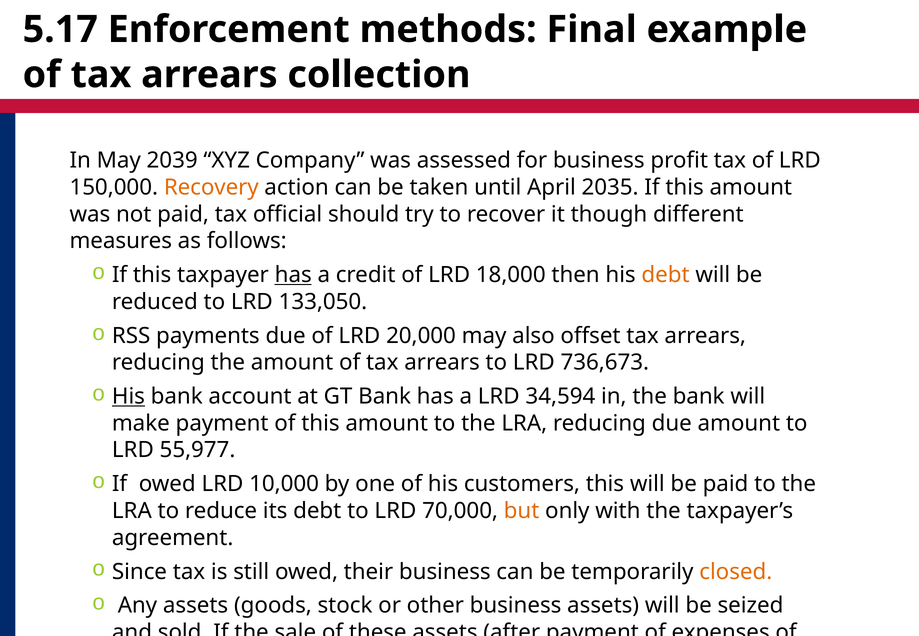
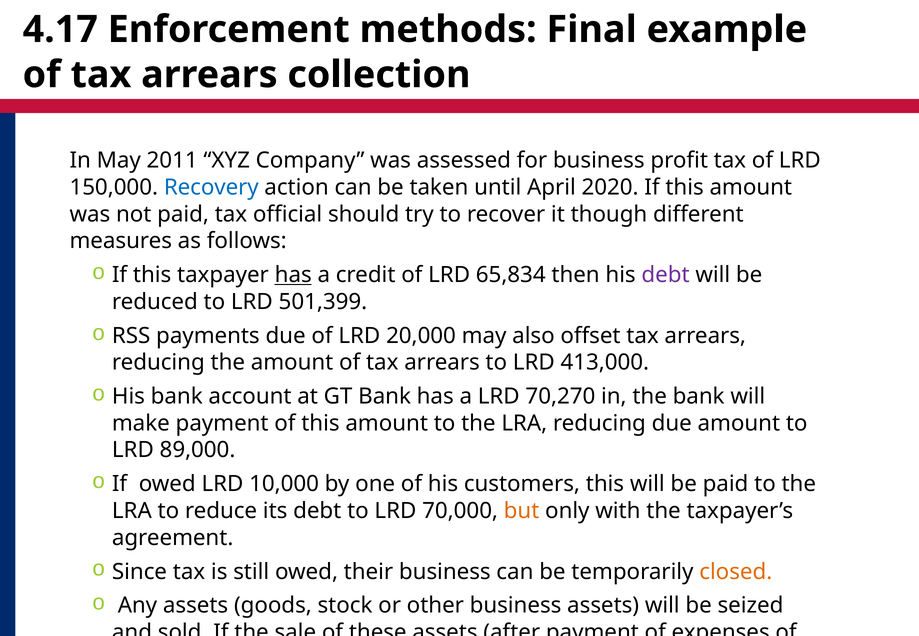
5.17: 5.17 -> 4.17 (60, 29)
2039: 2039 -> 2011 (172, 161)
Recovery colour: orange -> blue (211, 187)
2035: 2035 -> 2020 (610, 187)
18,000: 18,000 -> 65,834 (511, 275)
debt colour: orange -> purple (666, 275)
133,050: 133,050 -> 501,399 (323, 302)
736,673: 736,673 -> 413,000 (605, 363)
His underline: present -> none (128, 397)
34,594: 34,594 -> 70,270 (560, 397)
55,977: 55,977 -> 89,000 (198, 450)
